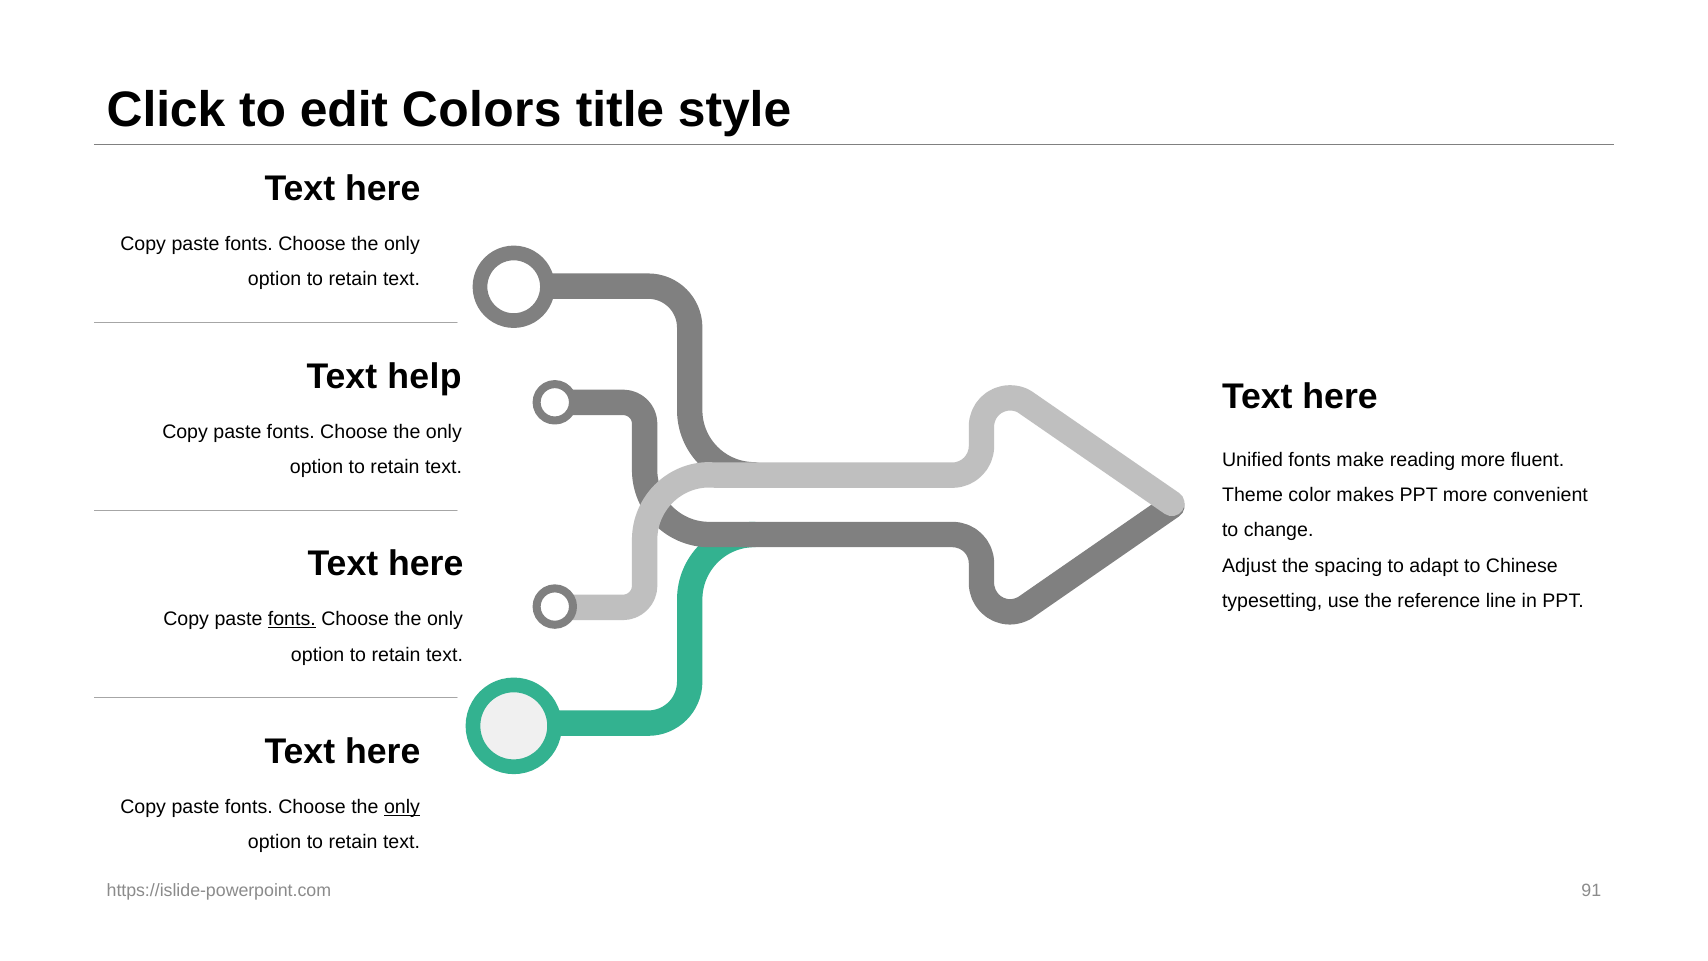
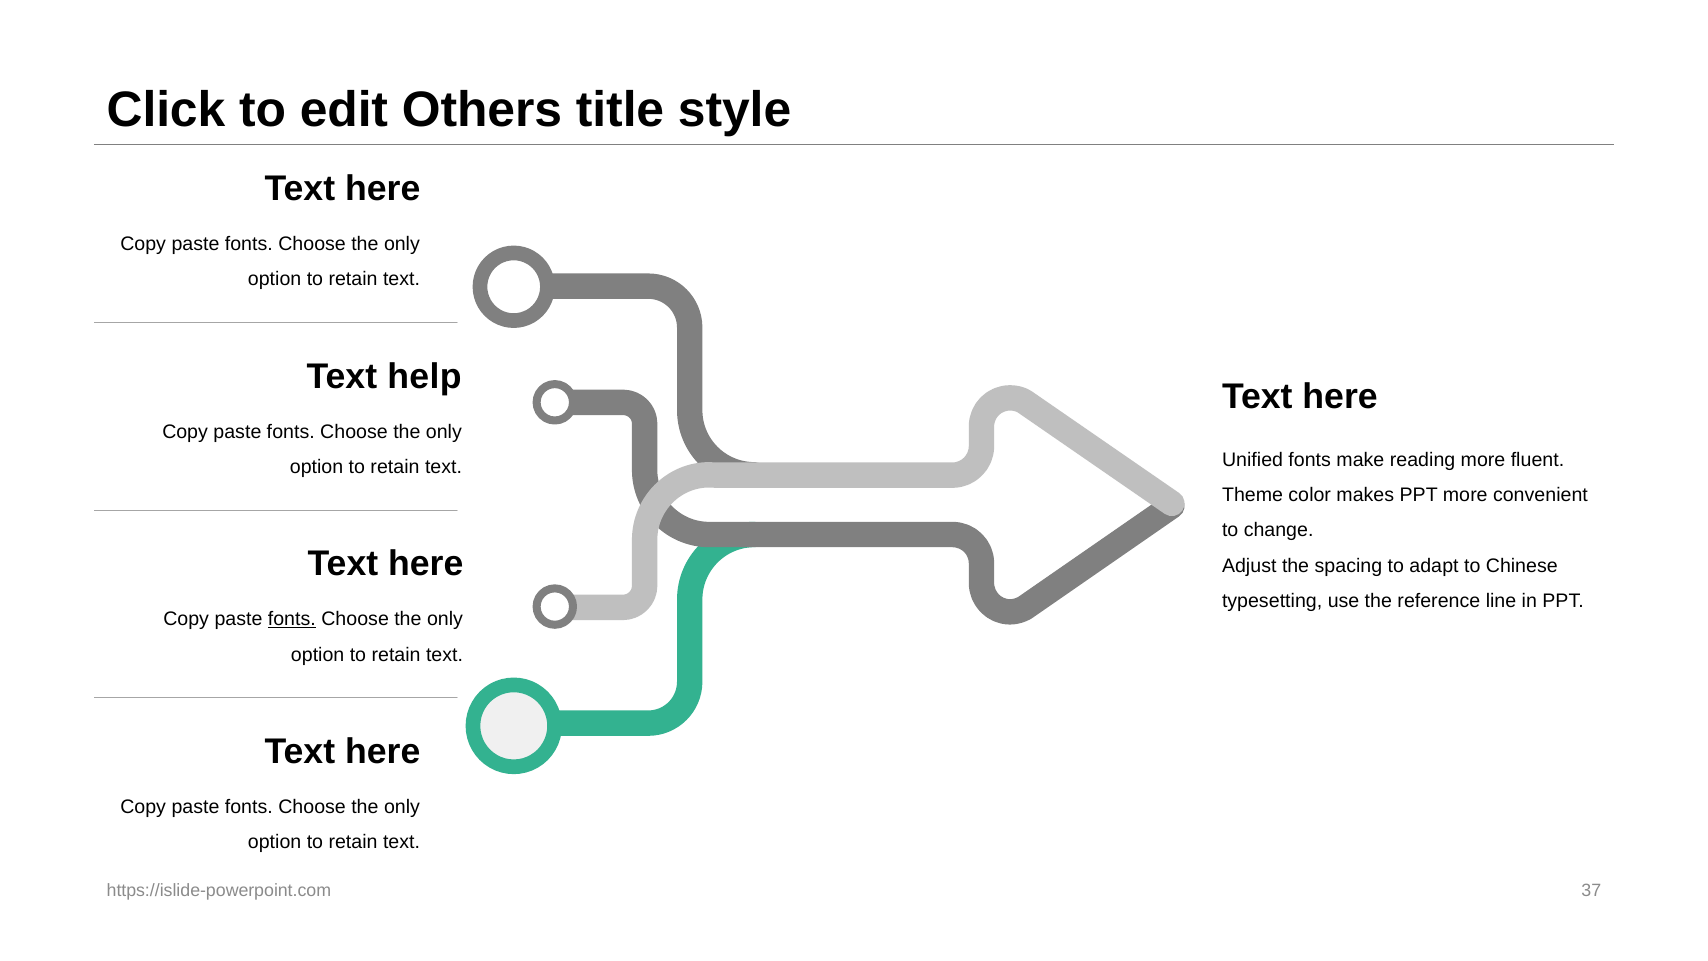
Colors: Colors -> Others (482, 110)
only underline: present -> none (402, 807)
91: 91 -> 37 (1591, 890)
